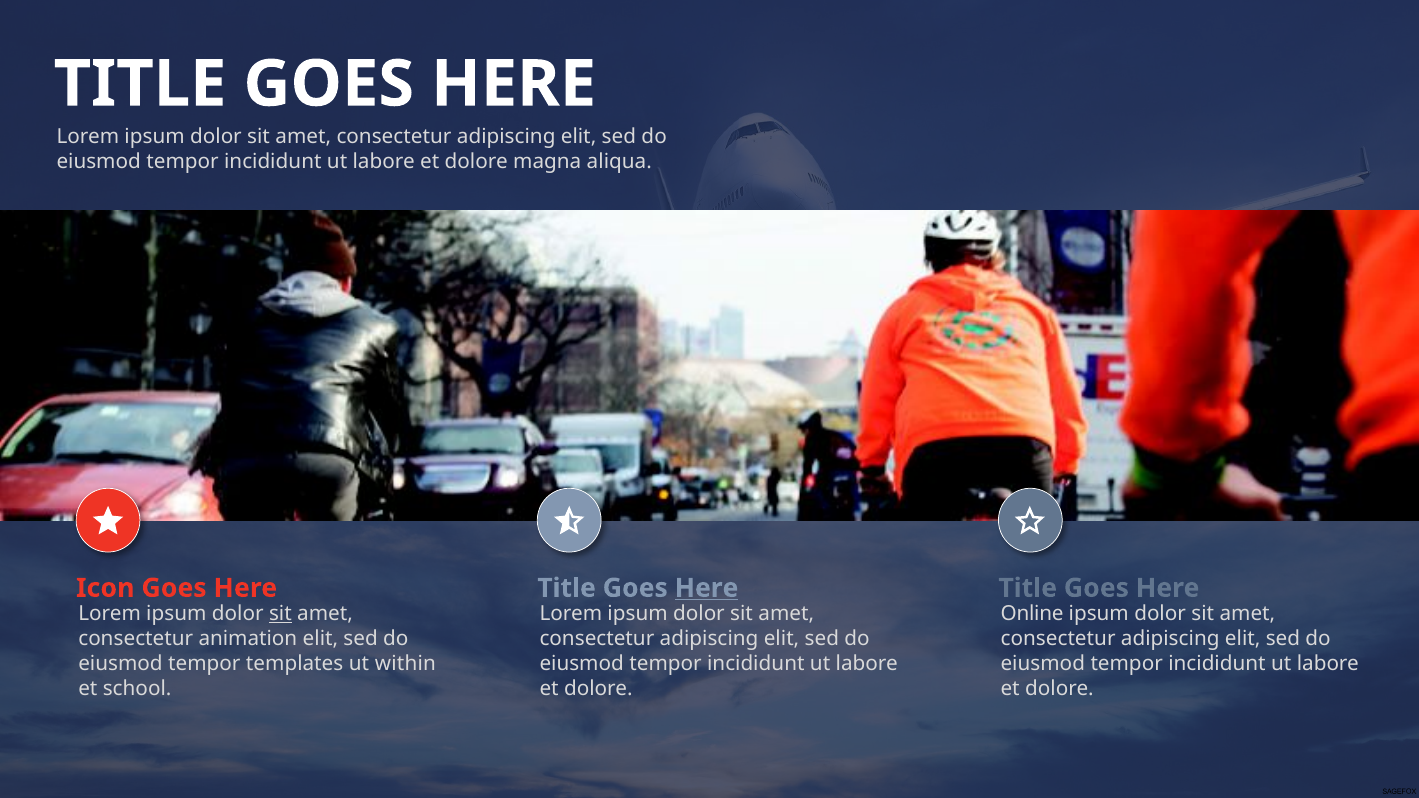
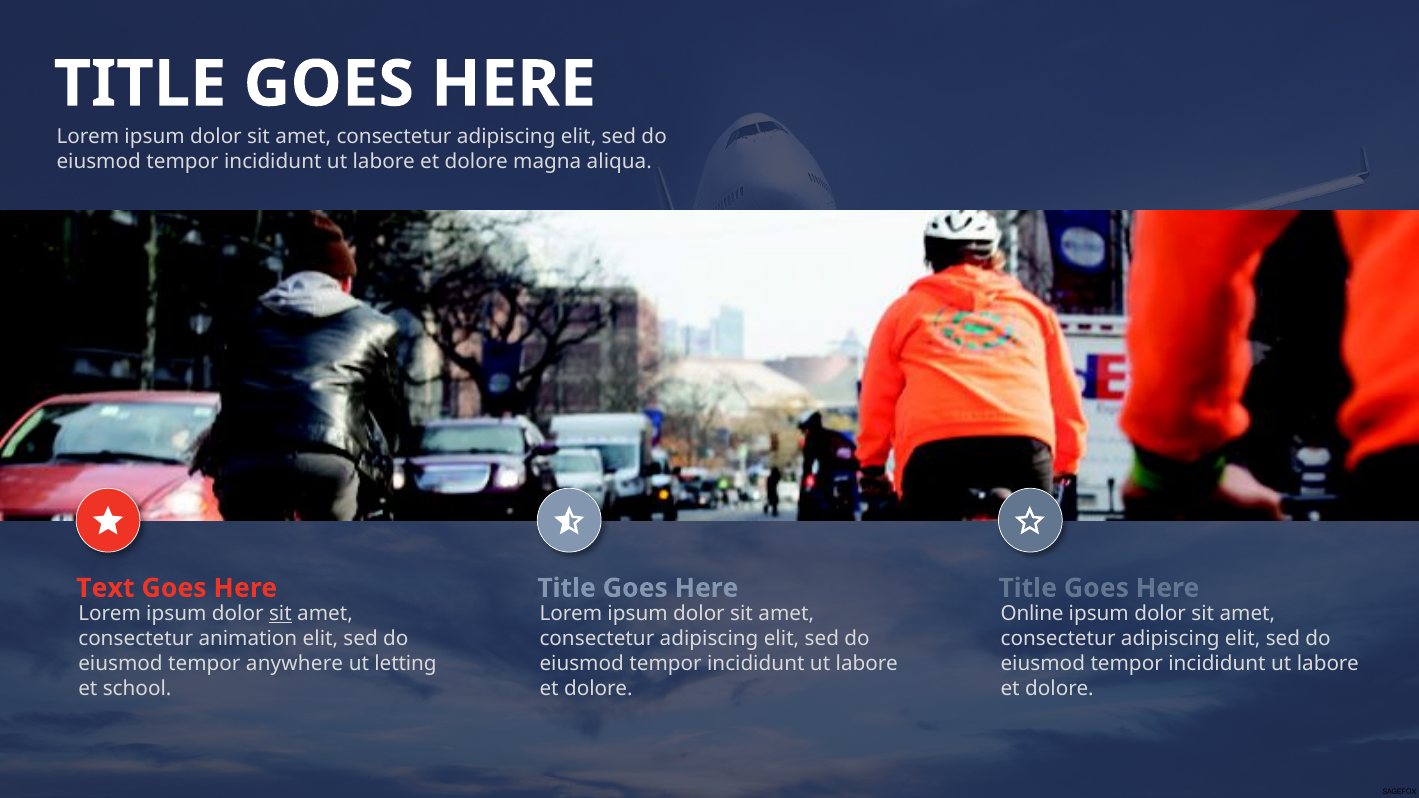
Icon: Icon -> Text (105, 588)
Here underline: present -> none (707, 588)
templates: templates -> anywhere (295, 664)
within: within -> letting (406, 664)
